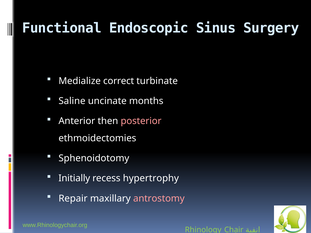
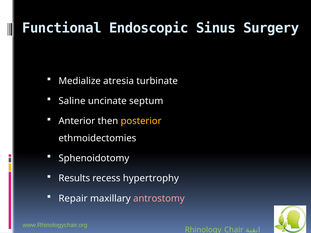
correct: correct -> atresia (119, 81)
months: months -> septum (146, 101)
posterior colour: pink -> yellow (141, 121)
Initially: Initially -> Results (74, 179)
